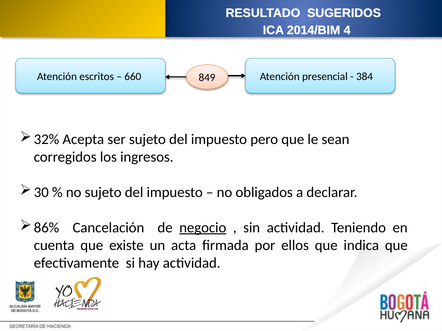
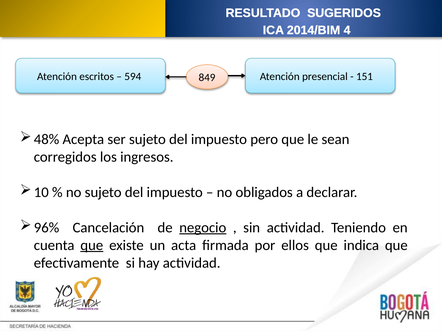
660: 660 -> 594 (133, 77)
384: 384 -> 151 (364, 77)
32%: 32% -> 48% (47, 139)
30: 30 -> 10 (41, 193)
86%: 86% -> 96% (47, 228)
que underline: none -> present (92, 246)
